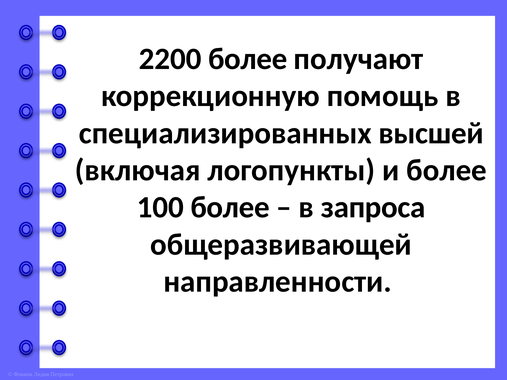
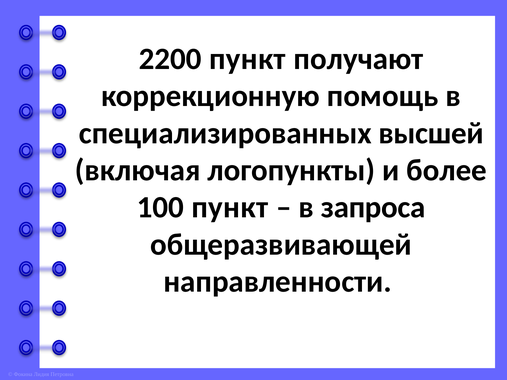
2200 более: более -> пункт (247, 59)
100 более: более -> пункт (230, 208)
